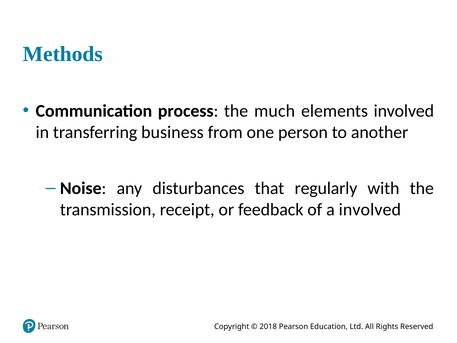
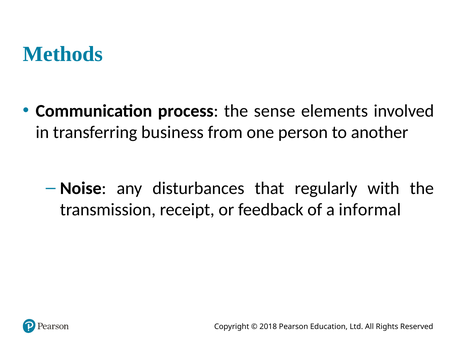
much: much -> sense (275, 111)
a involved: involved -> informal (370, 210)
